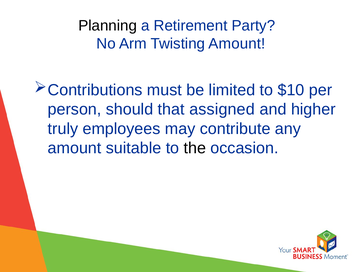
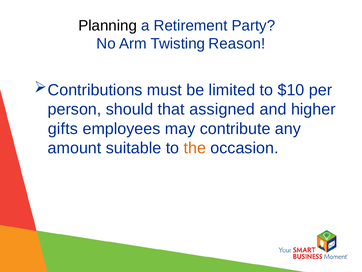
Twisting Amount: Amount -> Reason (237, 44)
truly: truly -> gifts (63, 128)
the colour: black -> orange (195, 148)
